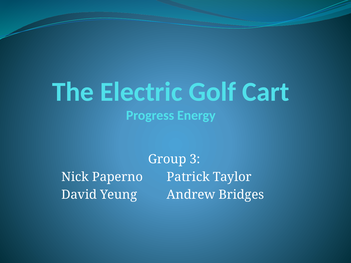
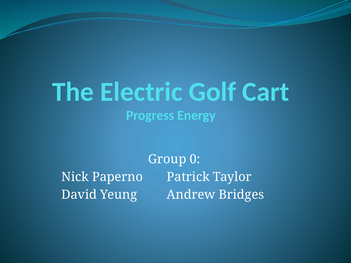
3: 3 -> 0 (195, 159)
